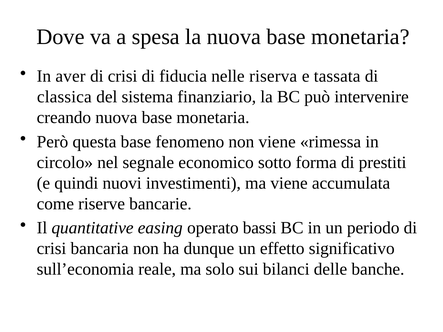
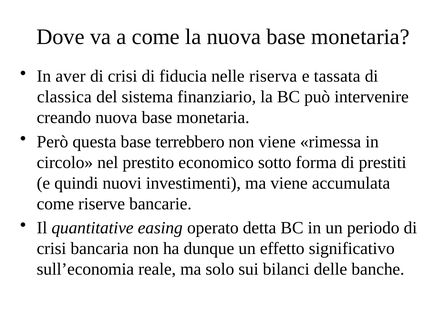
a spesa: spesa -> come (156, 37)
fenomeno: fenomeno -> terrebbero (190, 142)
segnale: segnale -> prestito (148, 162)
bassi: bassi -> detta (260, 228)
